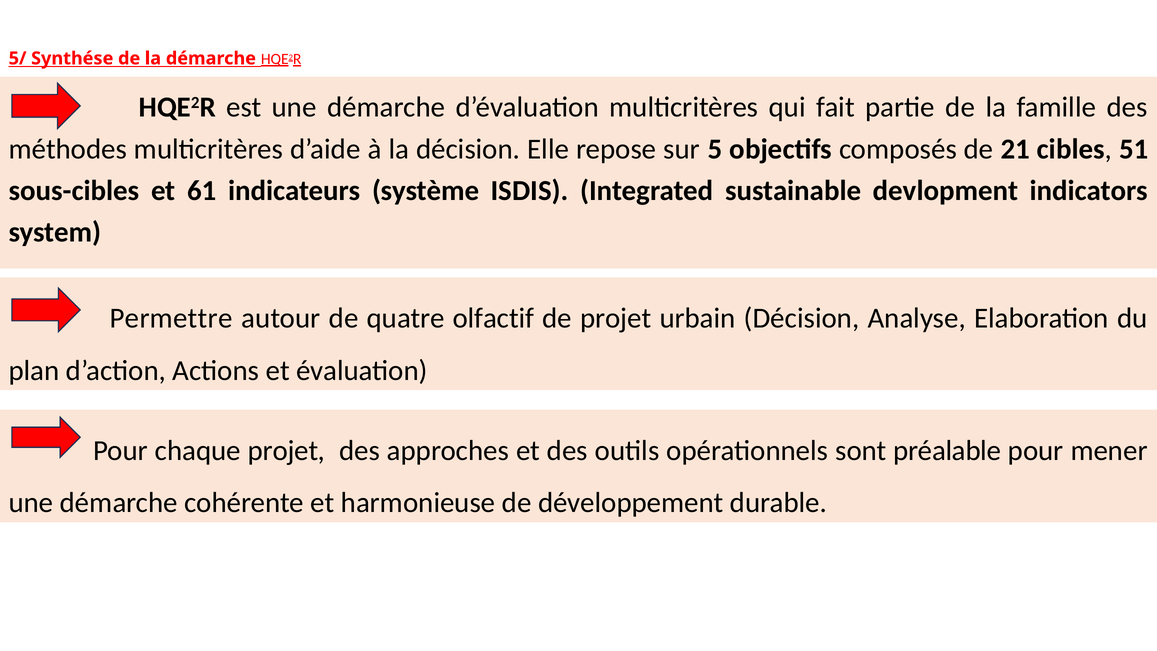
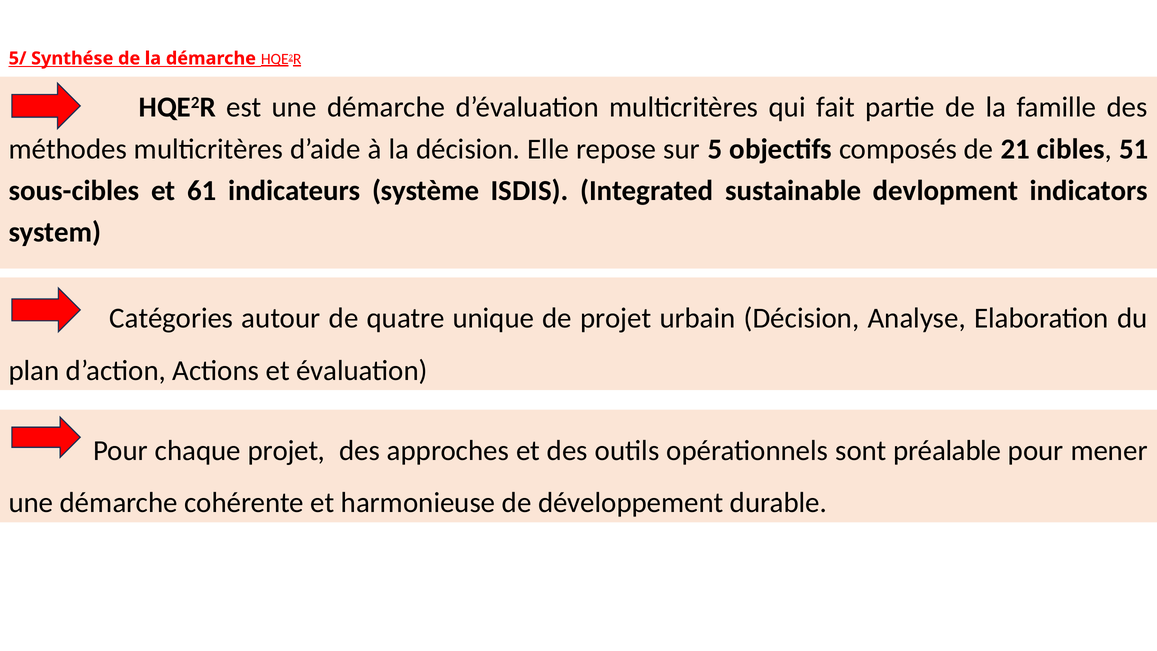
Permettre: Permettre -> Catégories (171, 318)
olfactif: olfactif -> unique (493, 318)
